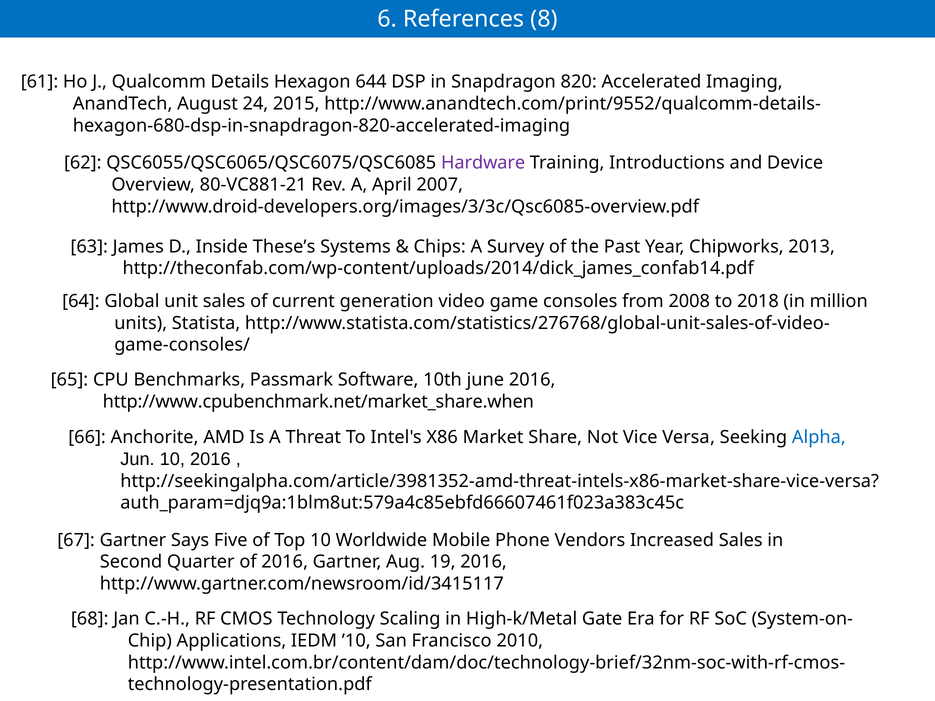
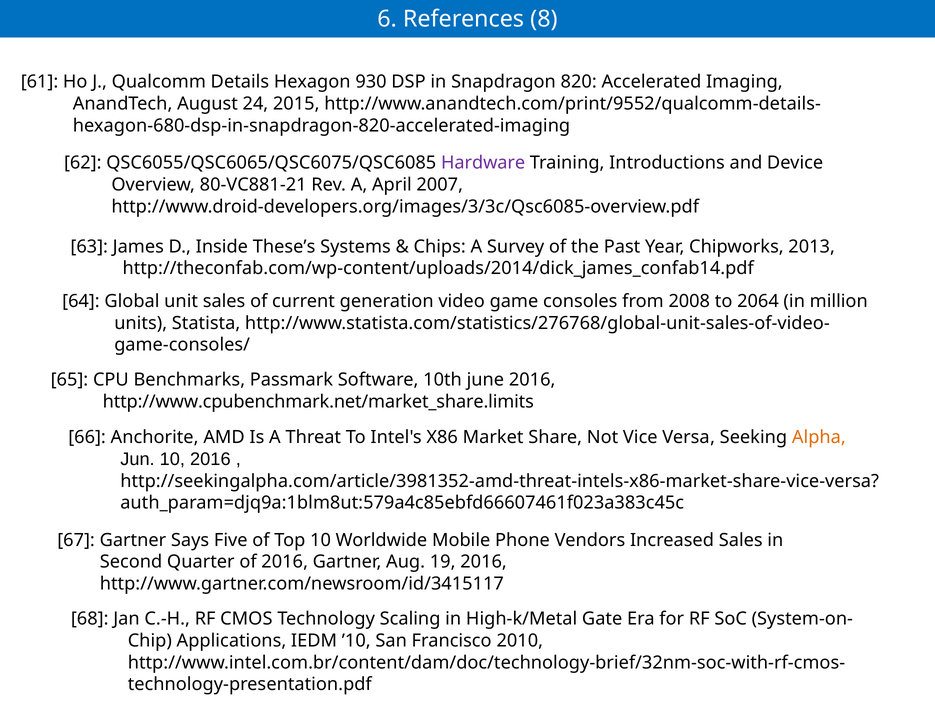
644: 644 -> 930 (371, 82)
2018: 2018 -> 2064 (758, 301)
http://www.cpubenchmark.net/market_share.when: http://www.cpubenchmark.net/market_share.when -> http://www.cpubenchmark.net/market_share.limits (318, 402)
Alpha colour: blue -> orange (819, 438)
